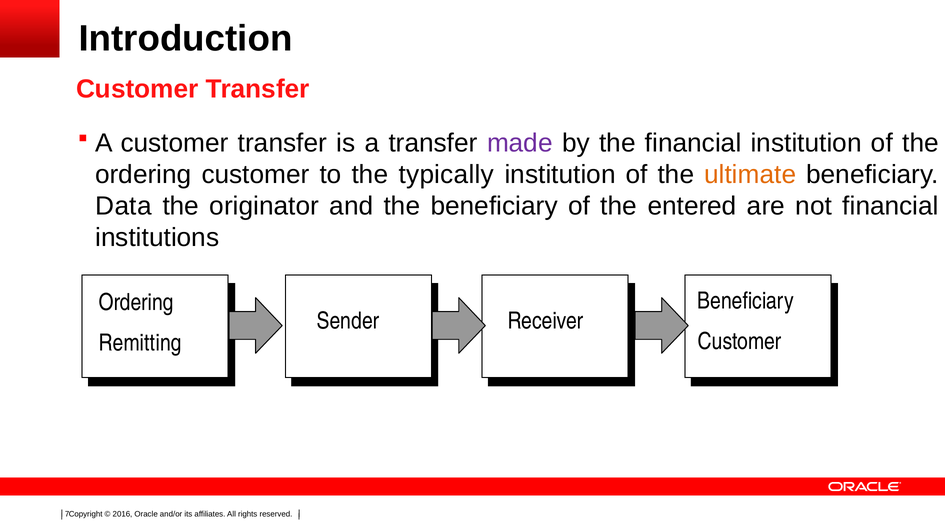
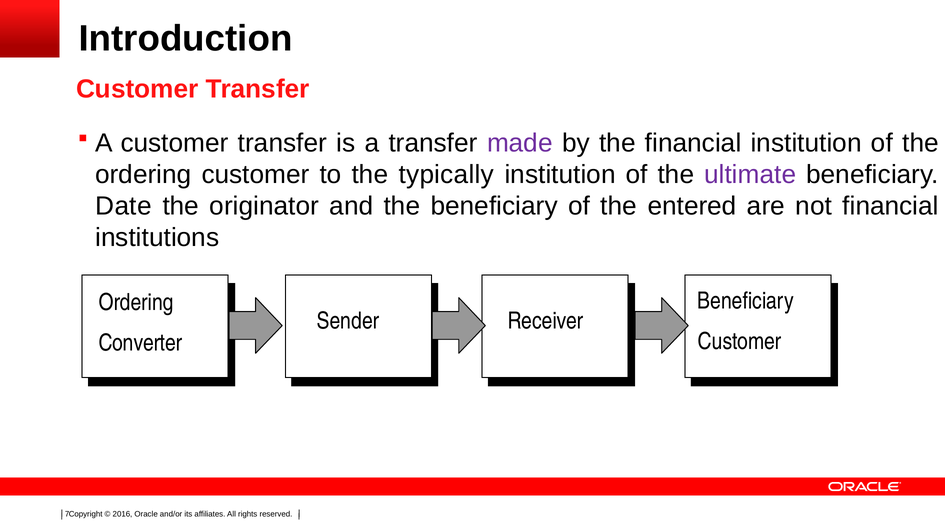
ultimate colour: orange -> purple (750, 175)
Data: Data -> Date (124, 206)
Remitting: Remitting -> Converter (140, 344)
